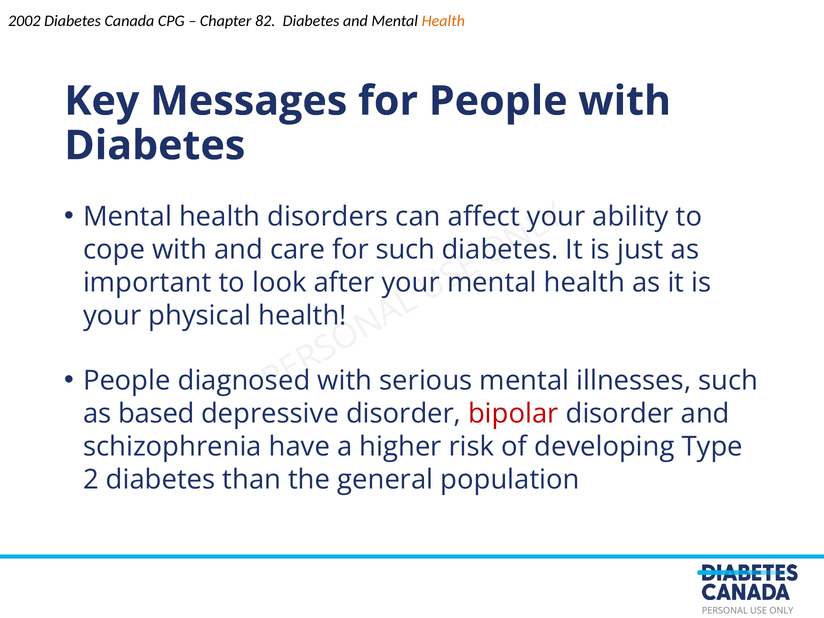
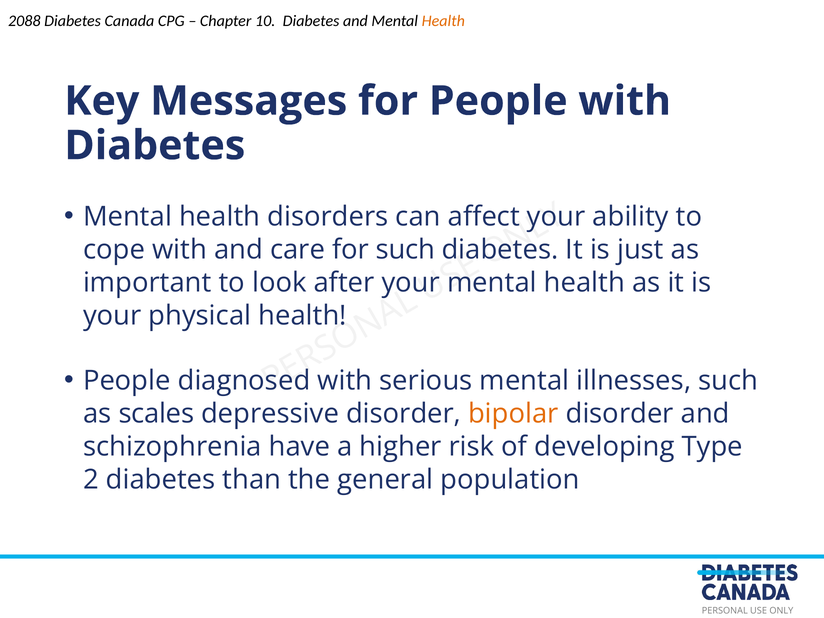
2002: 2002 -> 2088 (24, 21)
82: 82 -> 10 (265, 21)
based: based -> scales (156, 414)
bipolar colour: red -> orange (513, 414)
